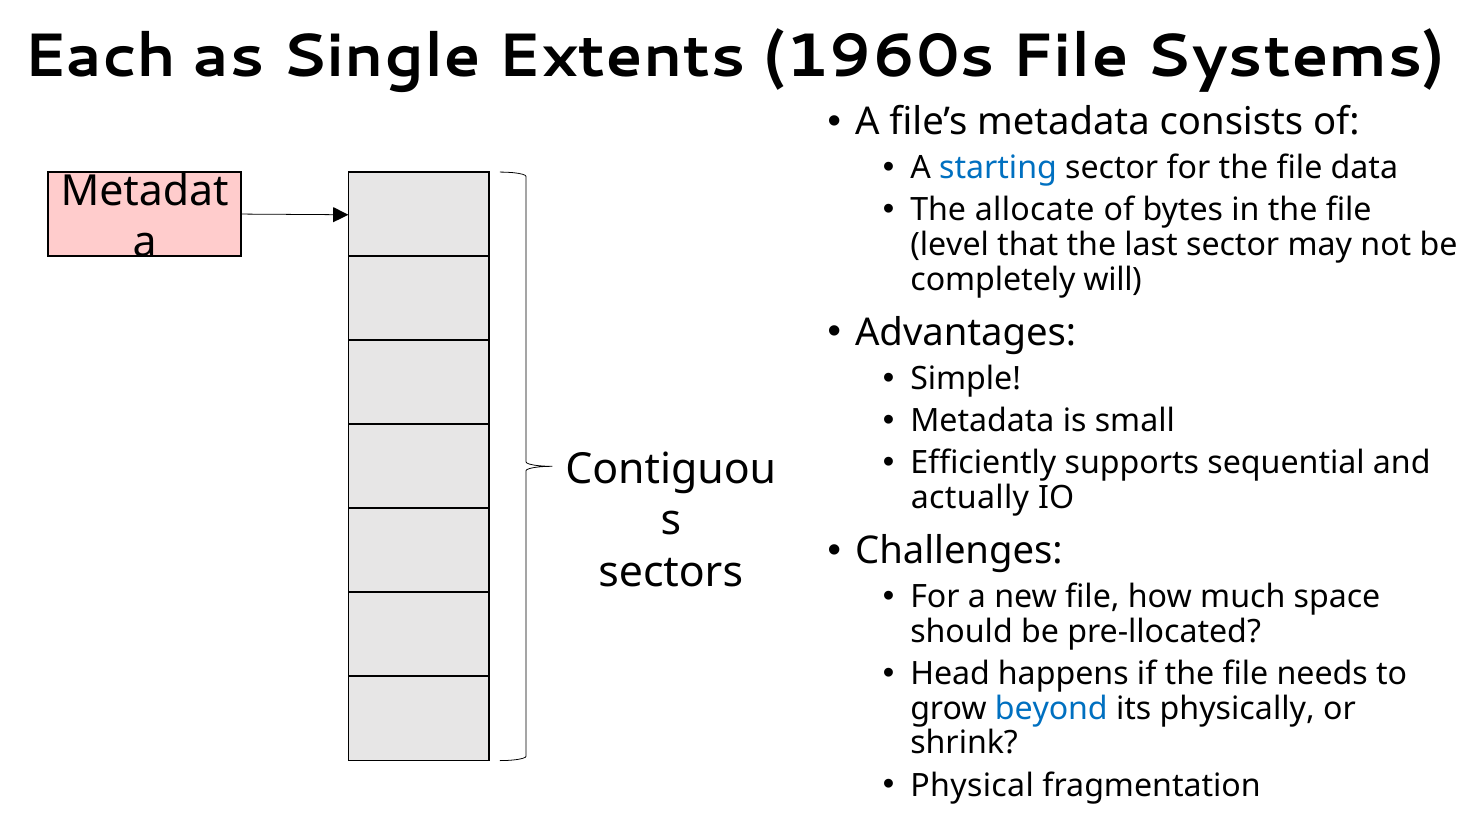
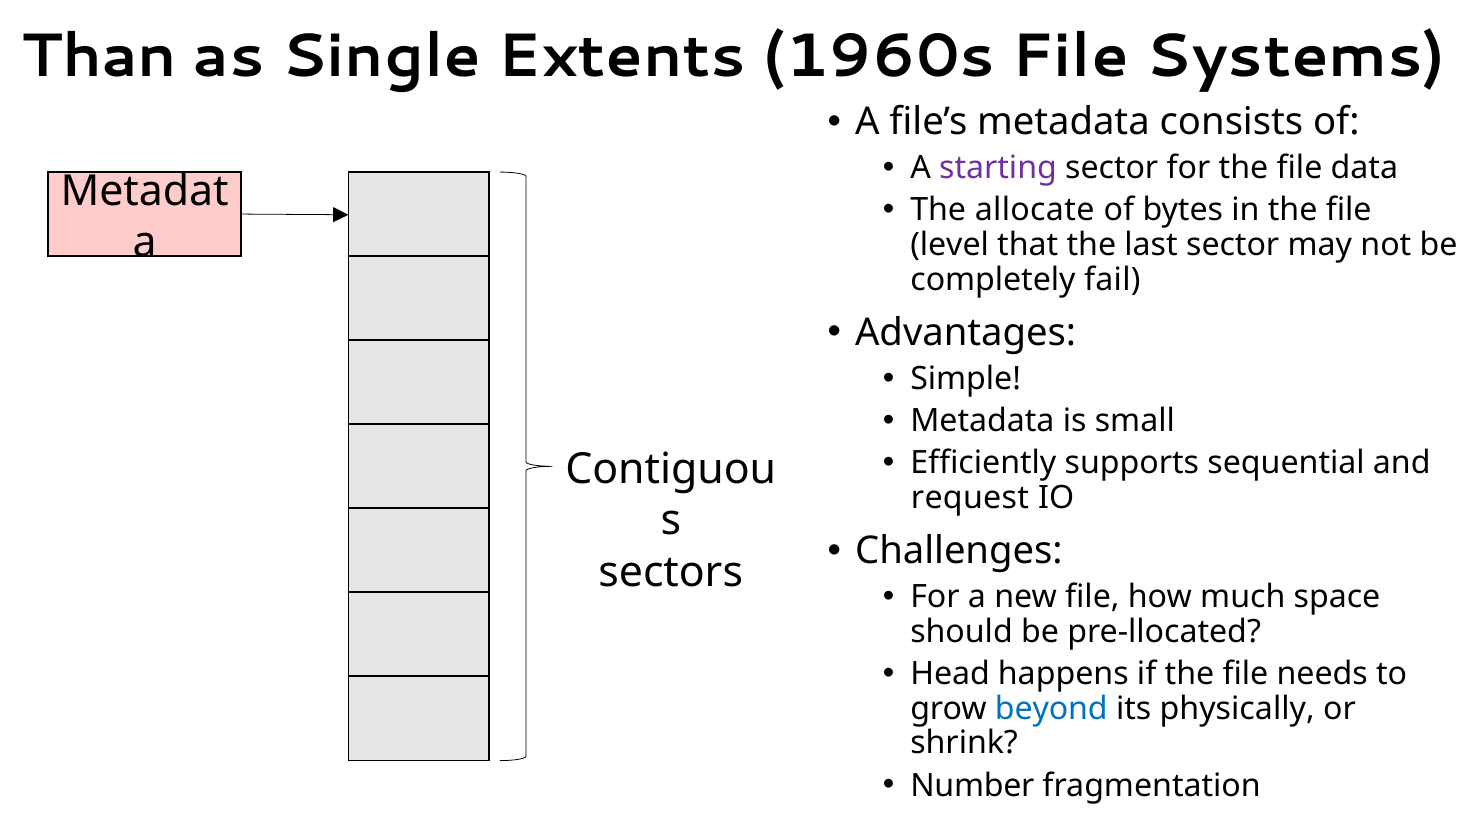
Each: Each -> Than (100, 57)
starting colour: blue -> purple (998, 168)
will: will -> fail (1112, 280)
actually: actually -> request (970, 498)
Physical: Physical -> Number (972, 786)
